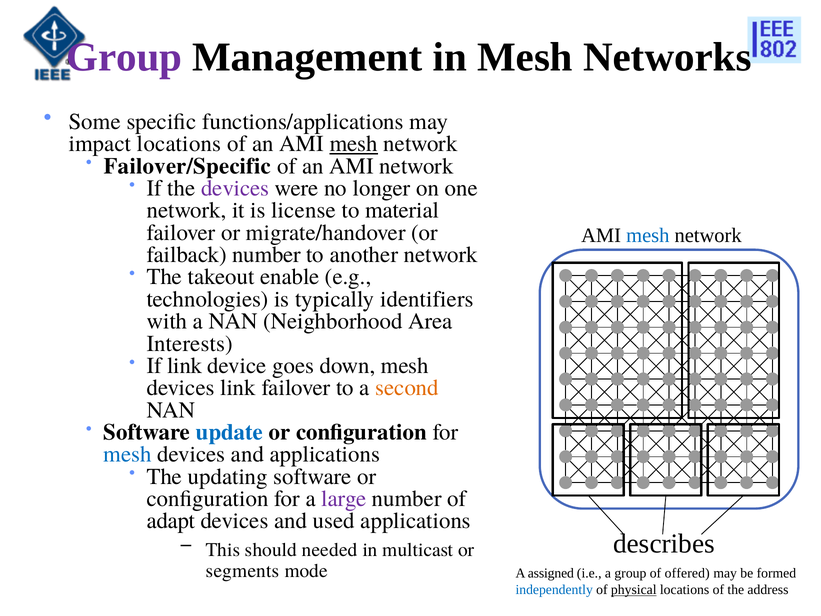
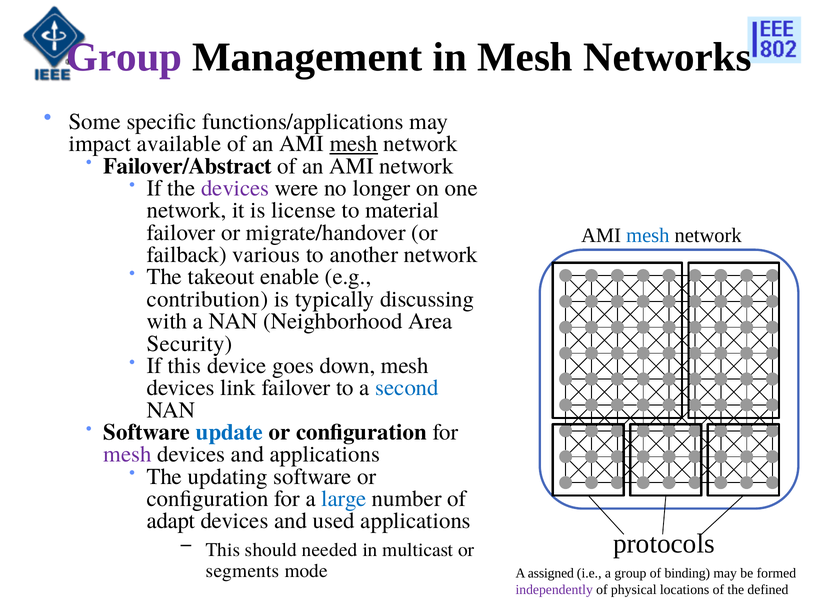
impact locations: locations -> available (179, 144)
Failover/Specific: Failover/Specific -> Failover/Abstract (188, 166)
failback number: number -> various (266, 255)
technologies: technologies -> contribution (207, 299)
identifiers: identifiers -> discussing (427, 299)
Interests: Interests -> Security (190, 343)
If link: link -> this (185, 366)
second colour: orange -> blue (407, 388)
mesh colour: blue -> purple (128, 454)
large colour: purple -> blue (344, 499)
describes: describes -> protocols (664, 544)
offered: offered -> binding (687, 573)
independently colour: blue -> purple (554, 590)
physical underline: present -> none (634, 590)
address: address -> defined (768, 590)
